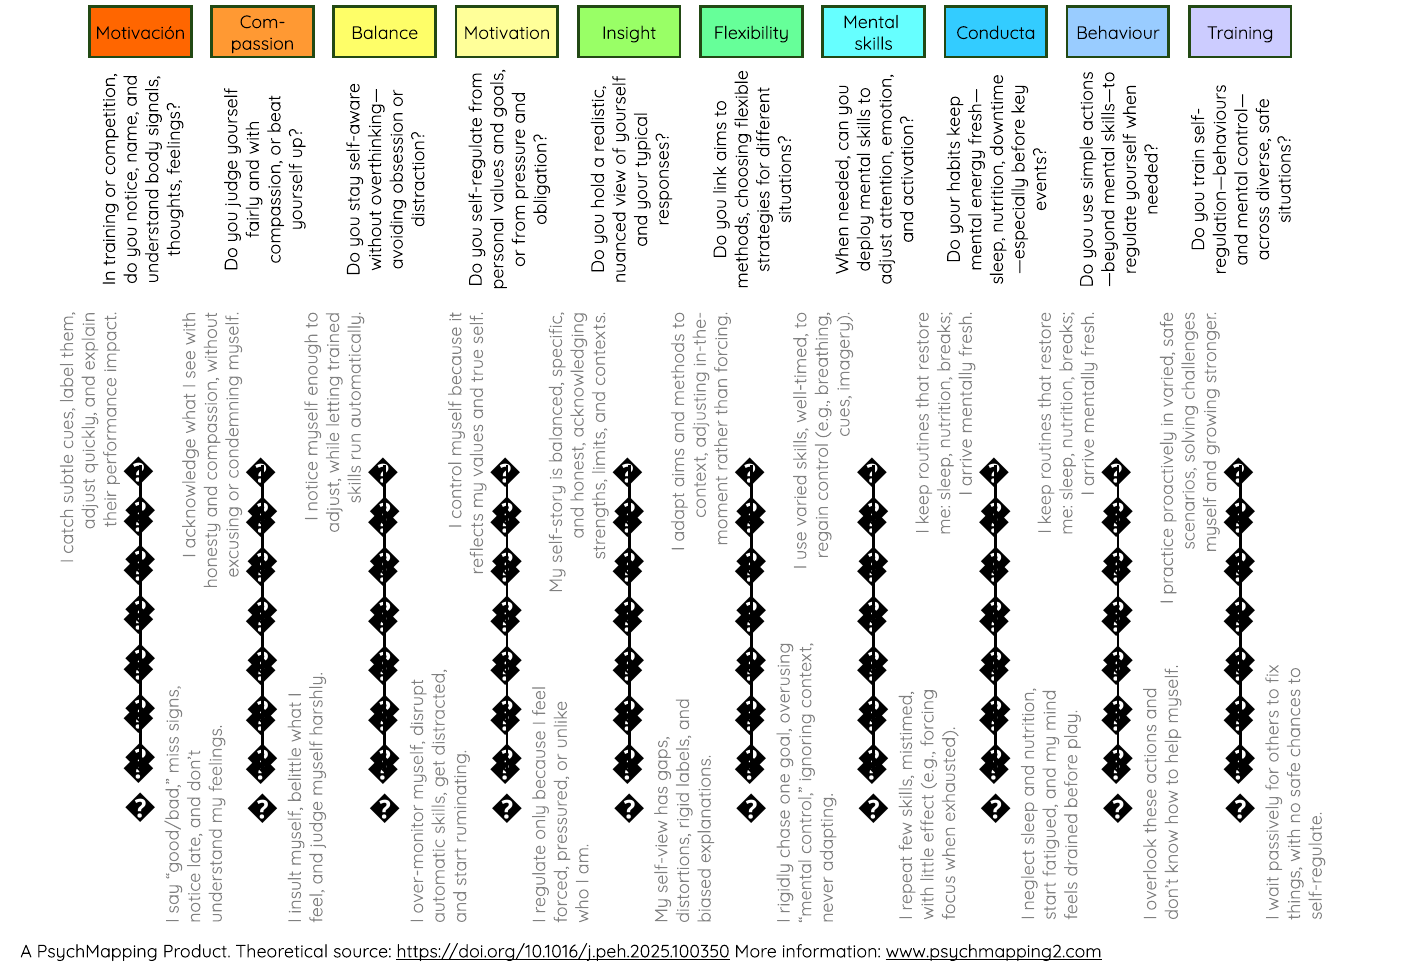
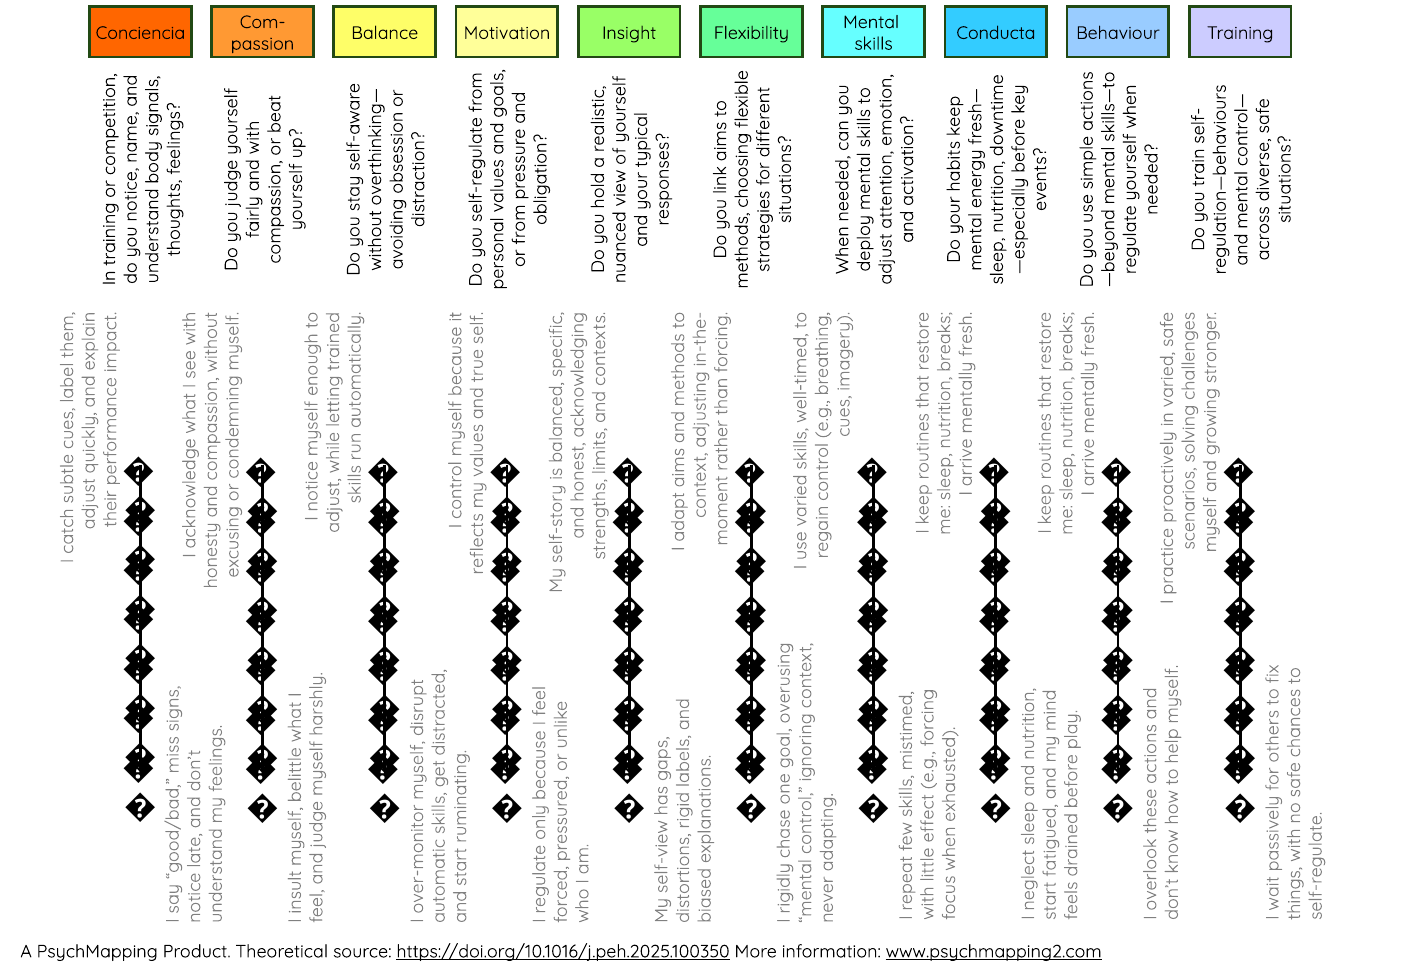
Motivación: Motivación -> Conciencia (140, 33)
